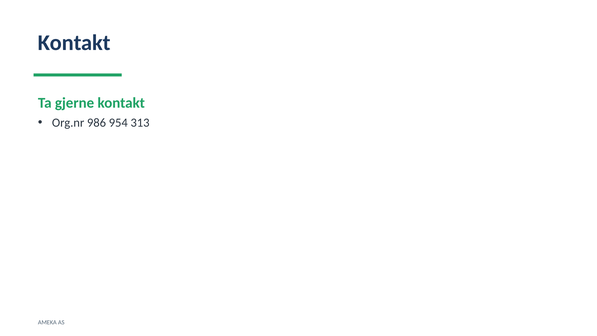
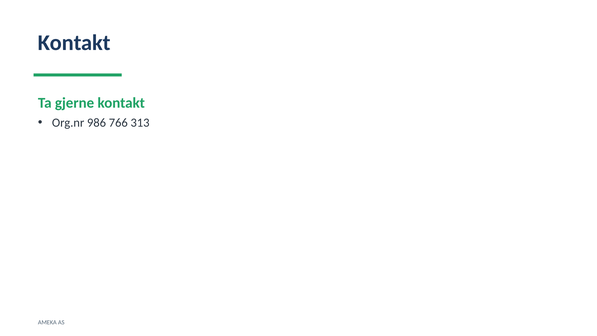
954: 954 -> 766 (118, 123)
